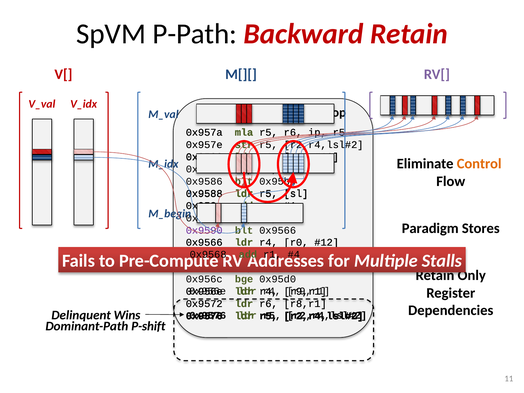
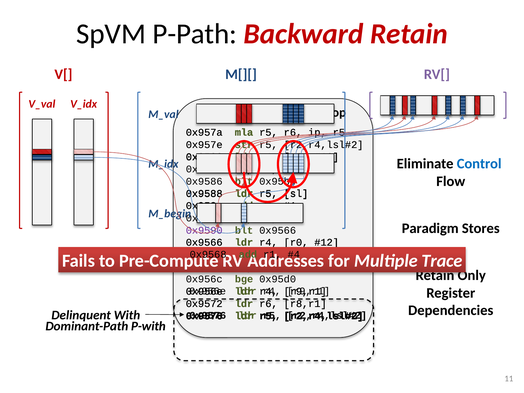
Control colour: orange -> blue (479, 164)
Stalls: Stalls -> Trace (442, 261)
Wins: Wins -> With (127, 315)
P-shift: P-shift -> P-with (148, 326)
